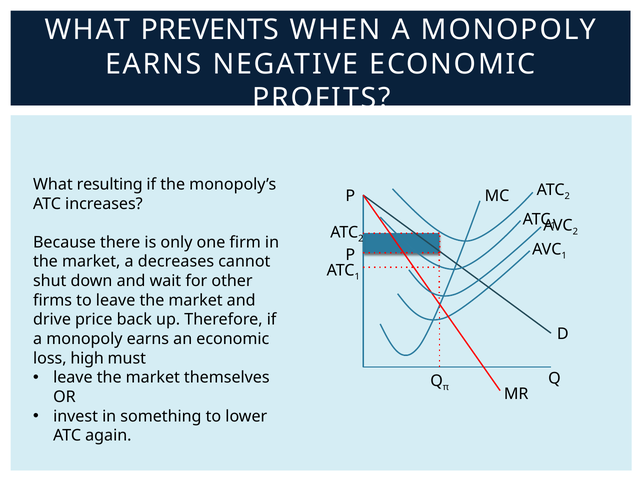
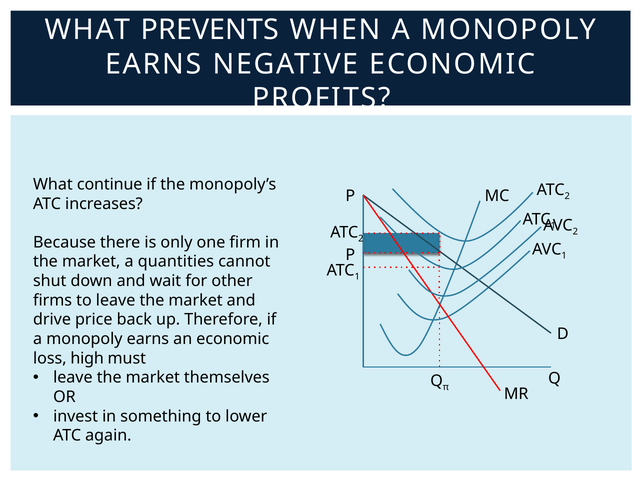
resulting: resulting -> continue (110, 184)
decreases: decreases -> quantities (176, 261)
